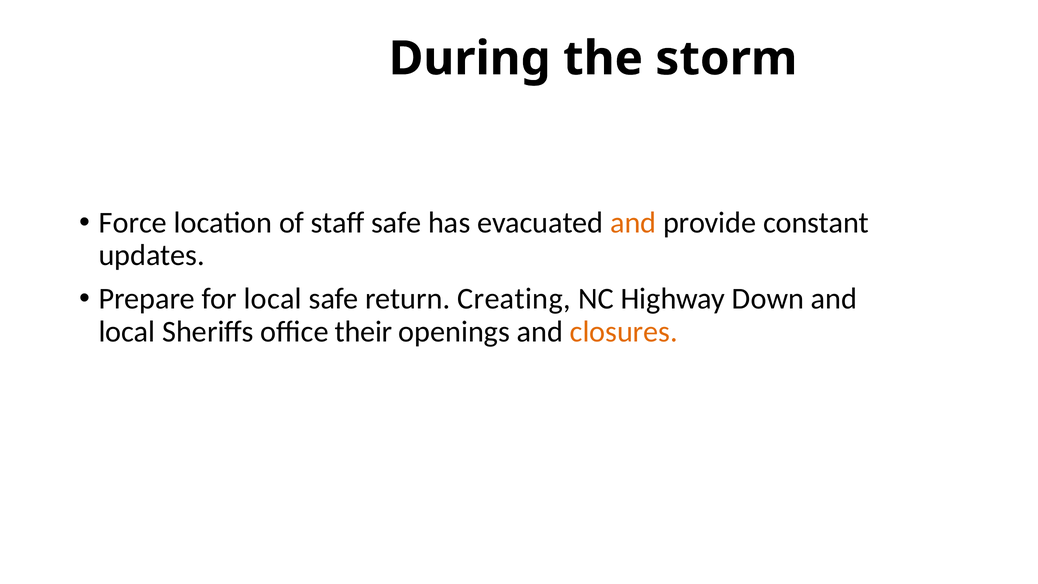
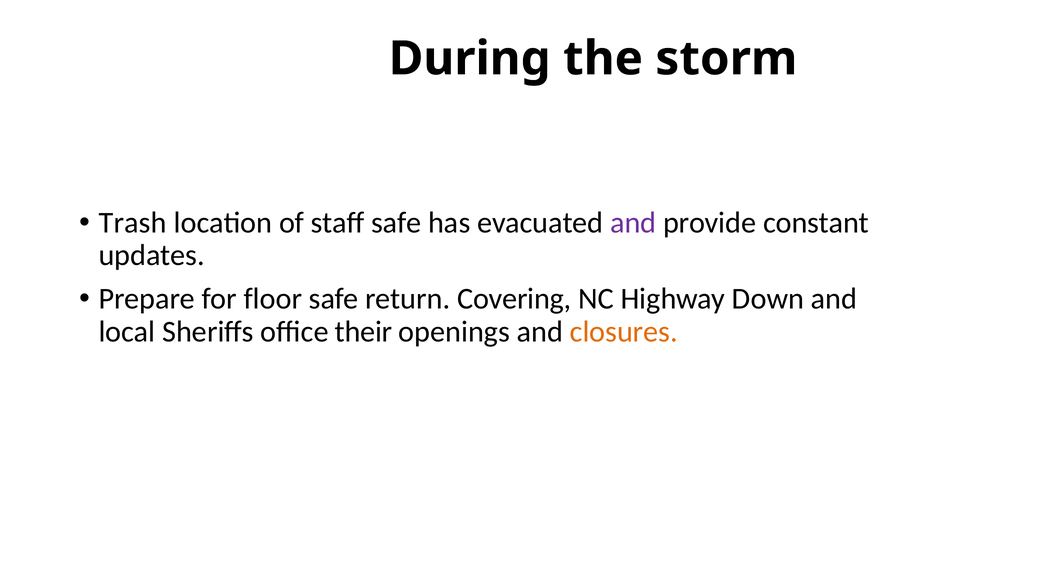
Force: Force -> Trash (133, 223)
and colour: orange -> purple (633, 223)
for local: local -> floor (273, 299)
Creating: Creating -> Covering (514, 299)
